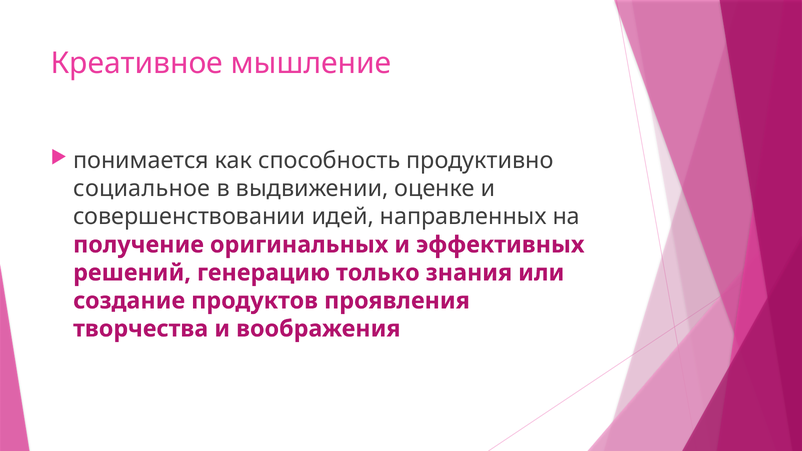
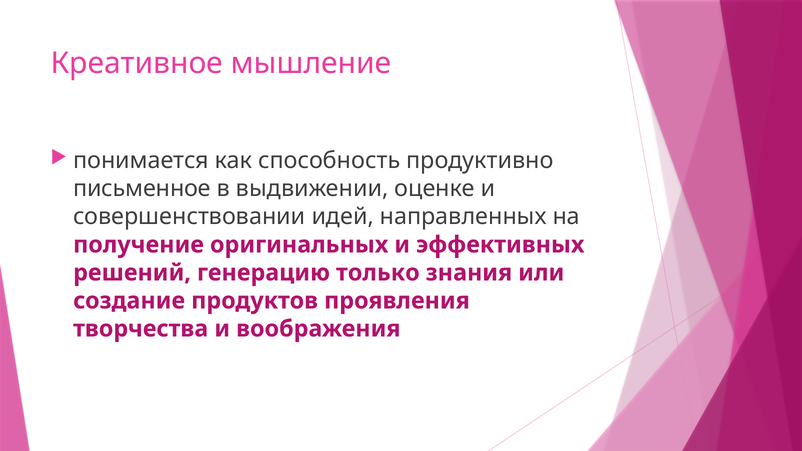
социальное: социальное -> письменное (142, 189)
